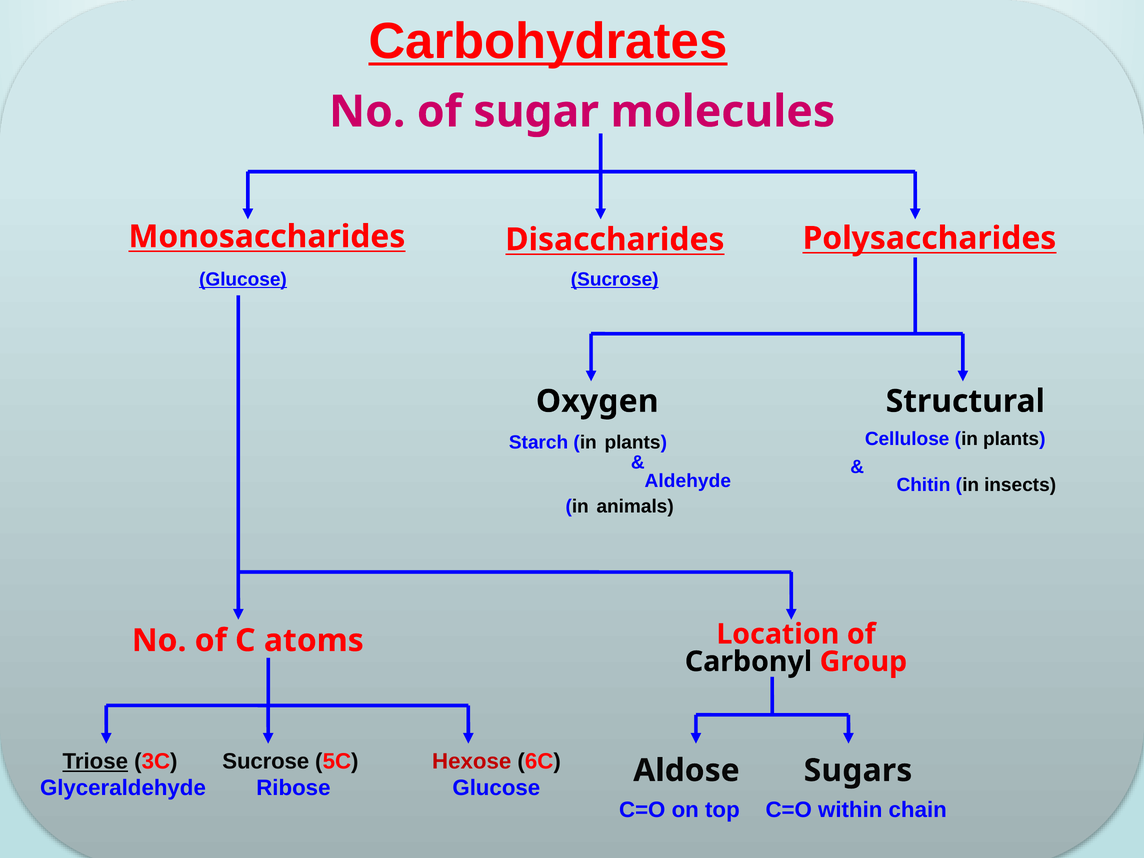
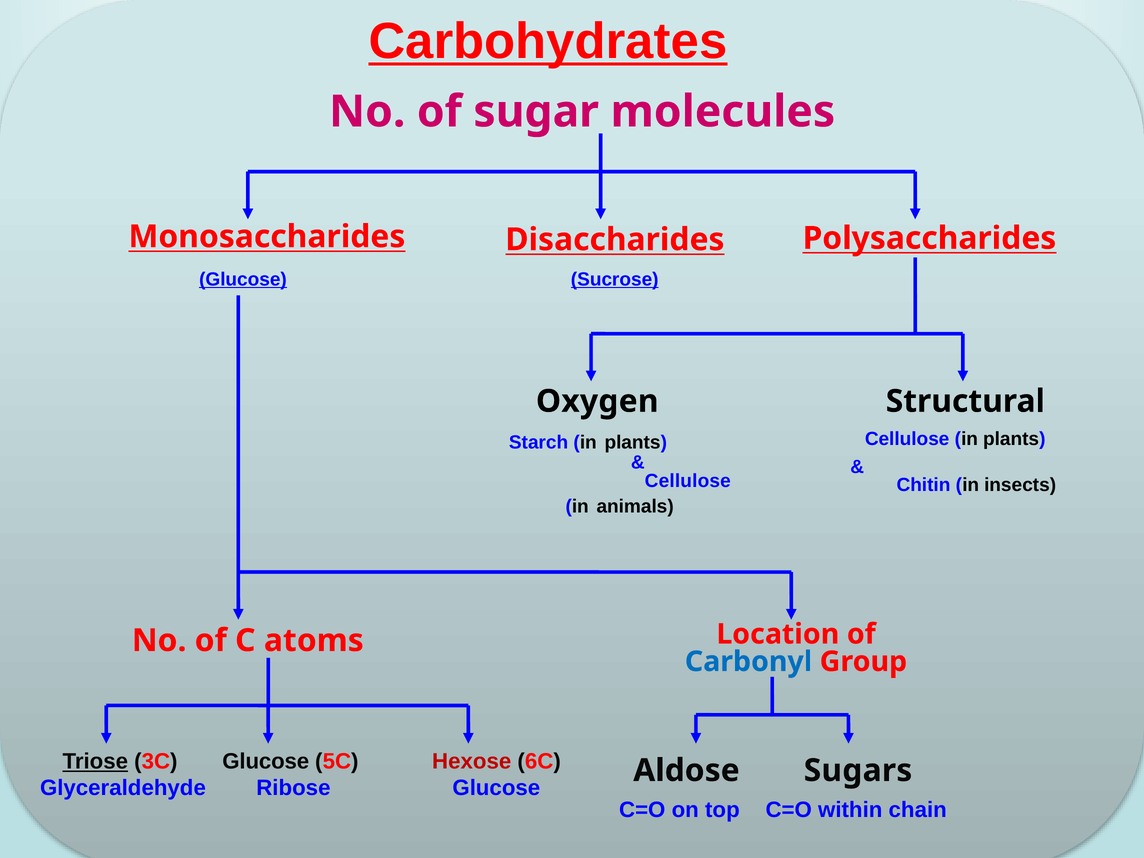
Aldehyde: Aldehyde -> Cellulose (688, 481)
Carbonyl colour: black -> blue (749, 662)
Sucrose: Sucrose -> Glucose (266, 761)
